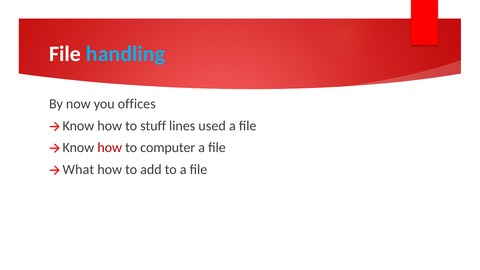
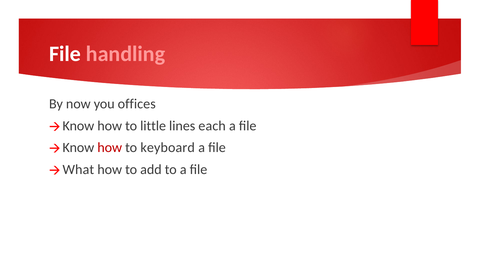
handling colour: light blue -> pink (126, 54)
stuff: stuff -> little (153, 126)
used: used -> each (212, 126)
computer: computer -> keyboard (168, 148)
